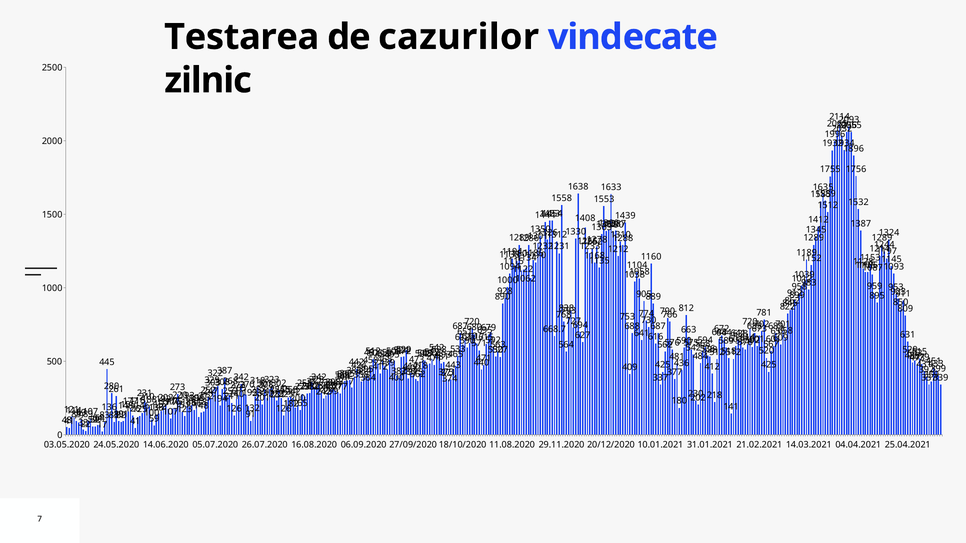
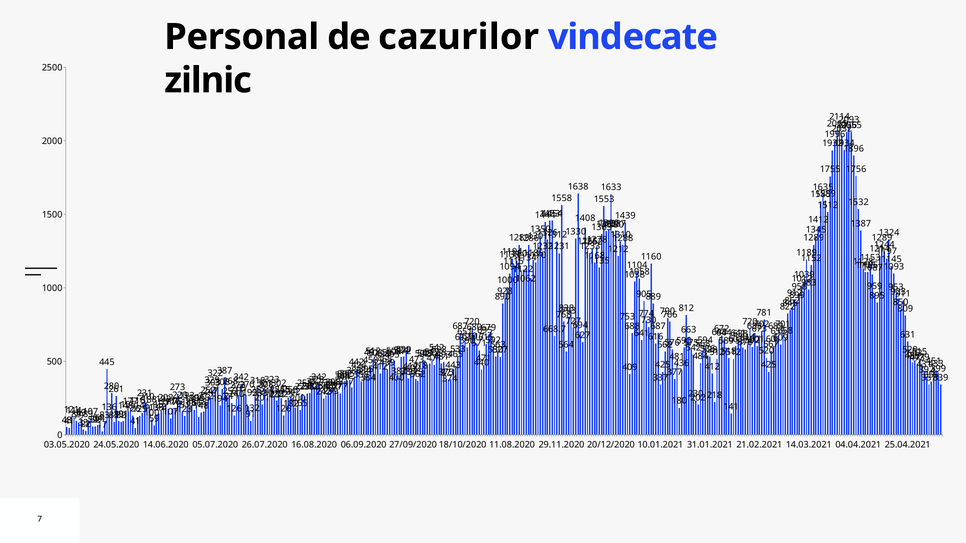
Testarea: Testarea -> Personal (242, 37)
